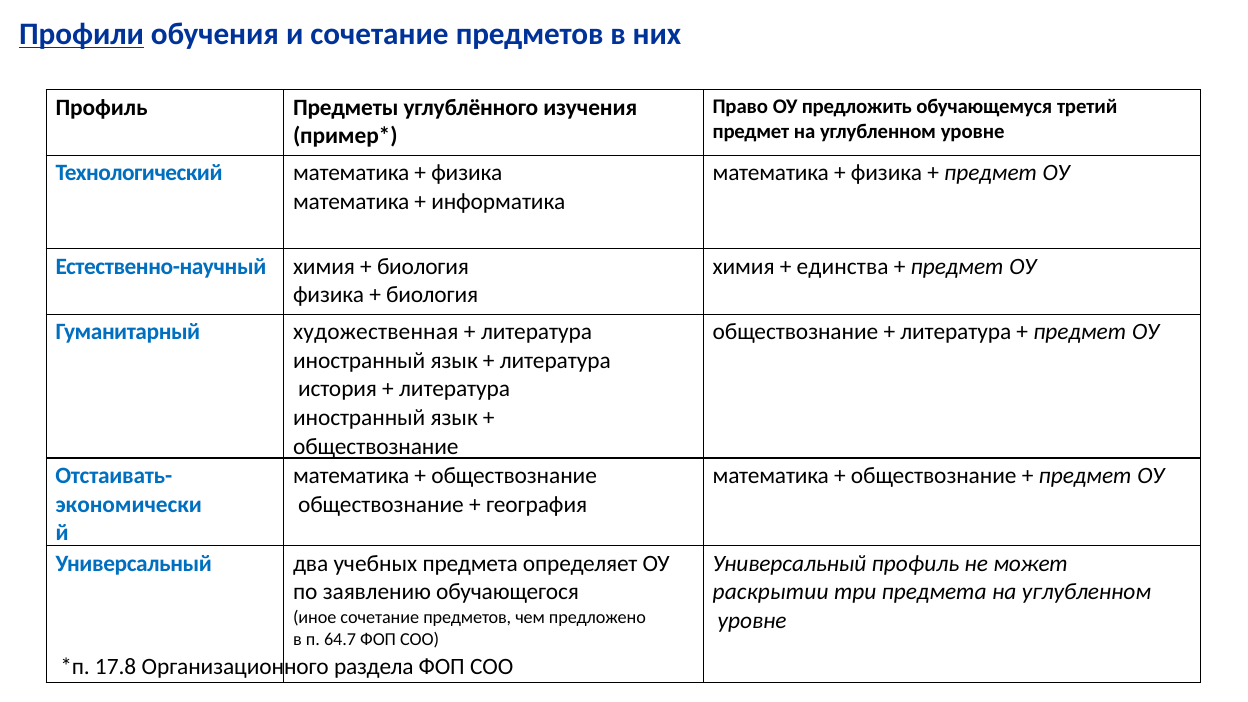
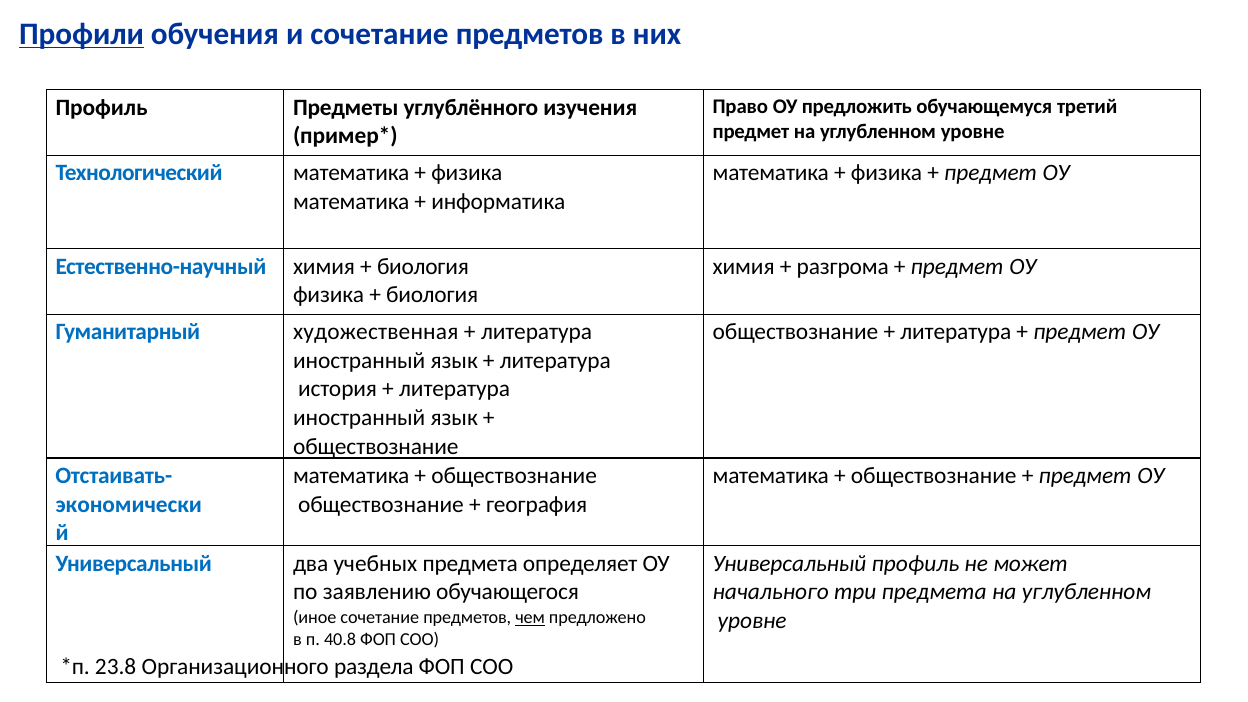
единства: единства -> разгрома (843, 267)
раскрытии: раскрытии -> начального (771, 592)
чем underline: none -> present (530, 618)
64.7: 64.7 -> 40.8 (340, 640)
17.8: 17.8 -> 23.8 (116, 667)
